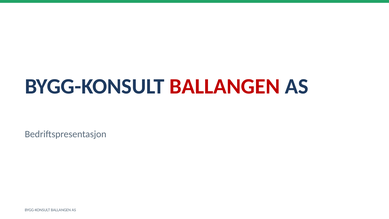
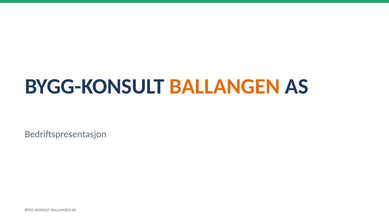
BALLANGEN colour: red -> orange (225, 86)
